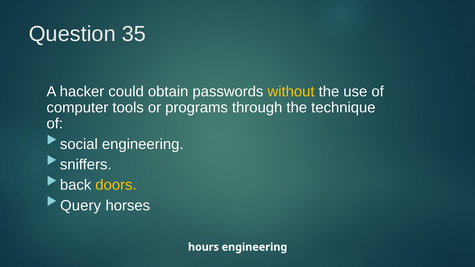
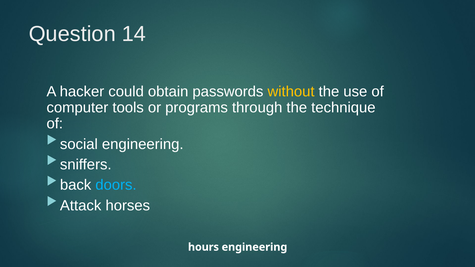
35: 35 -> 14 (134, 34)
doors colour: yellow -> light blue (116, 185)
Query: Query -> Attack (81, 206)
